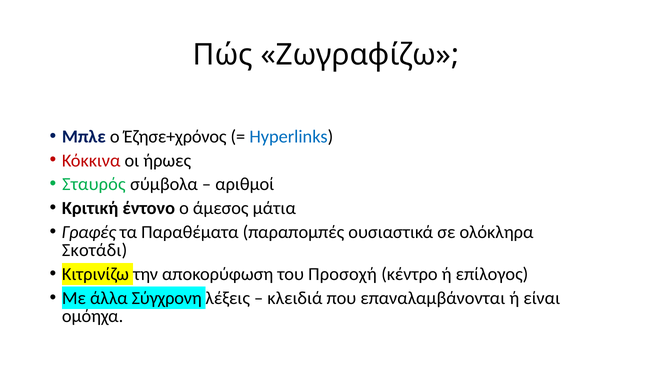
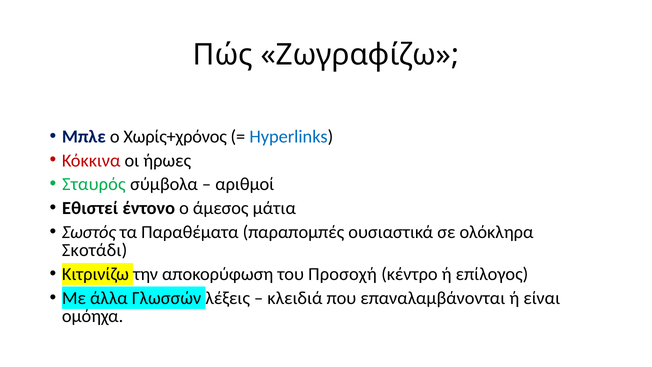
Έζησε+χρόνος: Έζησε+χρόνος -> Χωρίς+χρόνος (175, 136)
Κριτική: Κριτική -> Εθιστεί (90, 208)
Γραφές: Γραφές -> Σωστός (89, 232)
Σύγχρονη: Σύγχρονη -> Γλωσσών (167, 298)
